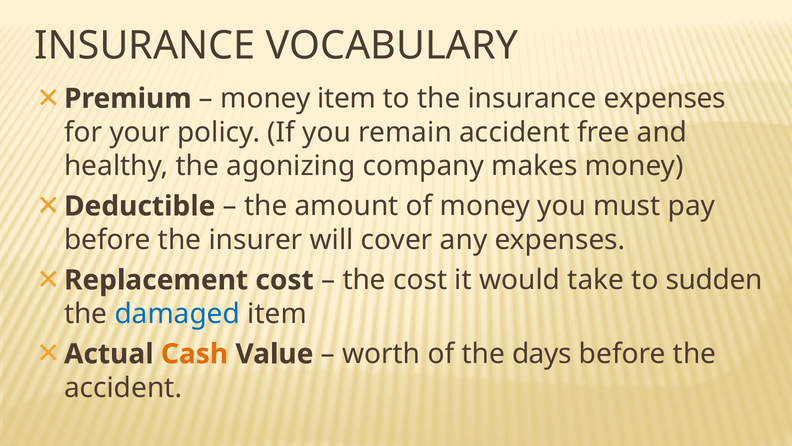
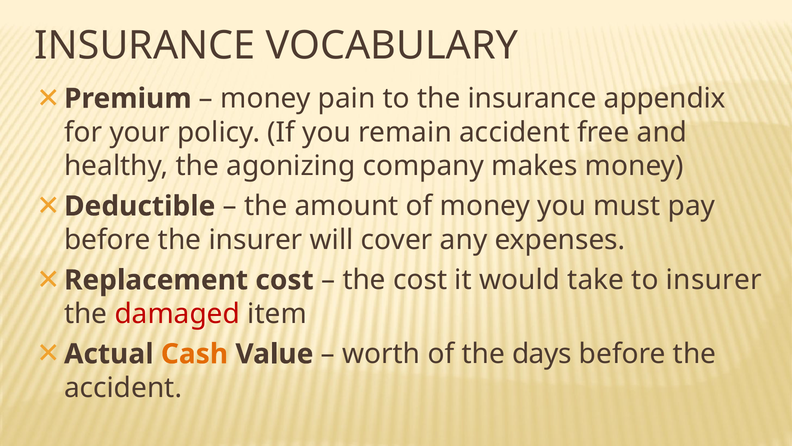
money item: item -> pain (347, 98)
insurance expenses: expenses -> appendix (665, 98)
to sudden: sudden -> insurer (714, 280)
damaged colour: blue -> red (177, 313)
